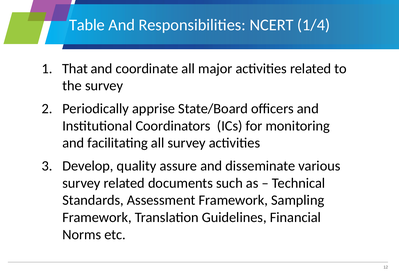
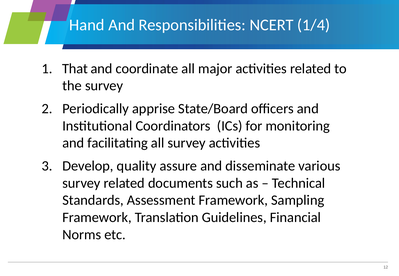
Table: Table -> Hand (87, 25)
